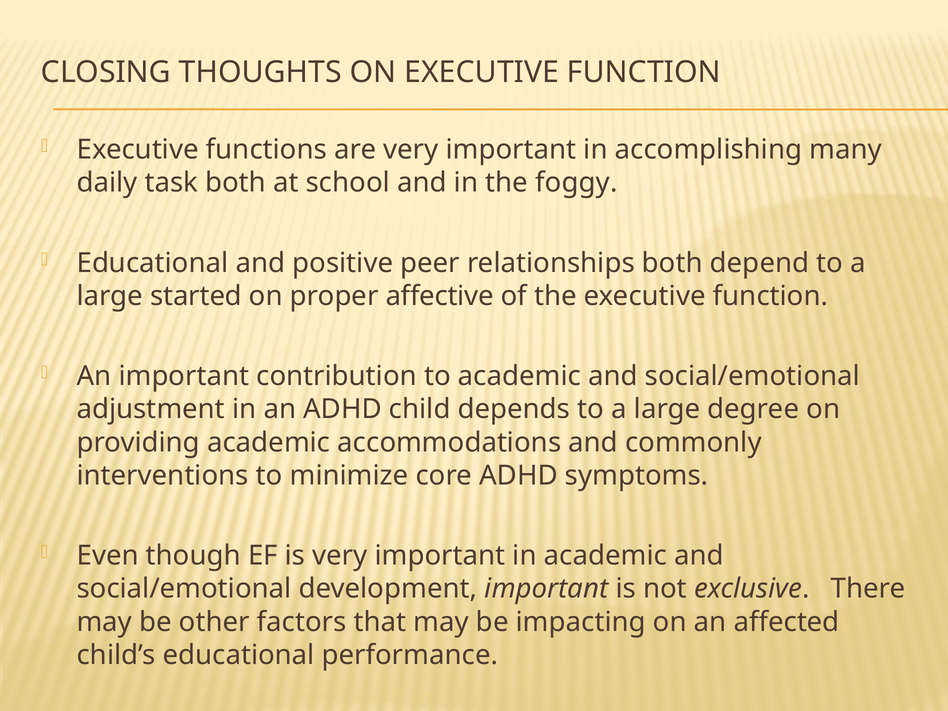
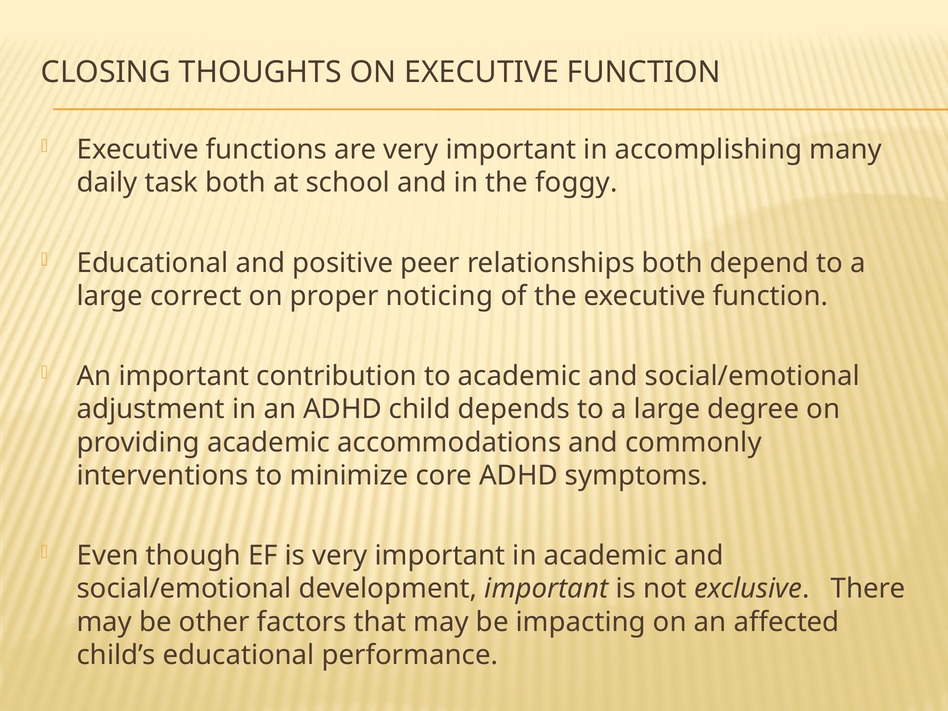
started: started -> correct (196, 296)
affective: affective -> noticing (439, 296)
